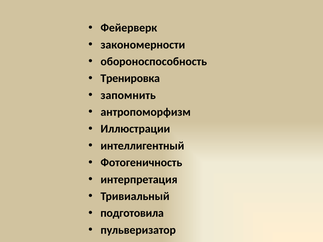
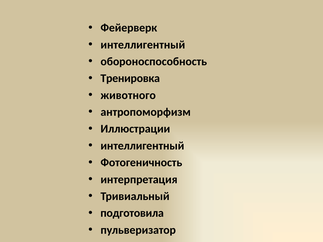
закономерности: закономерности -> интеллигентный (143, 45)
запомнить: запомнить -> животного (128, 95)
